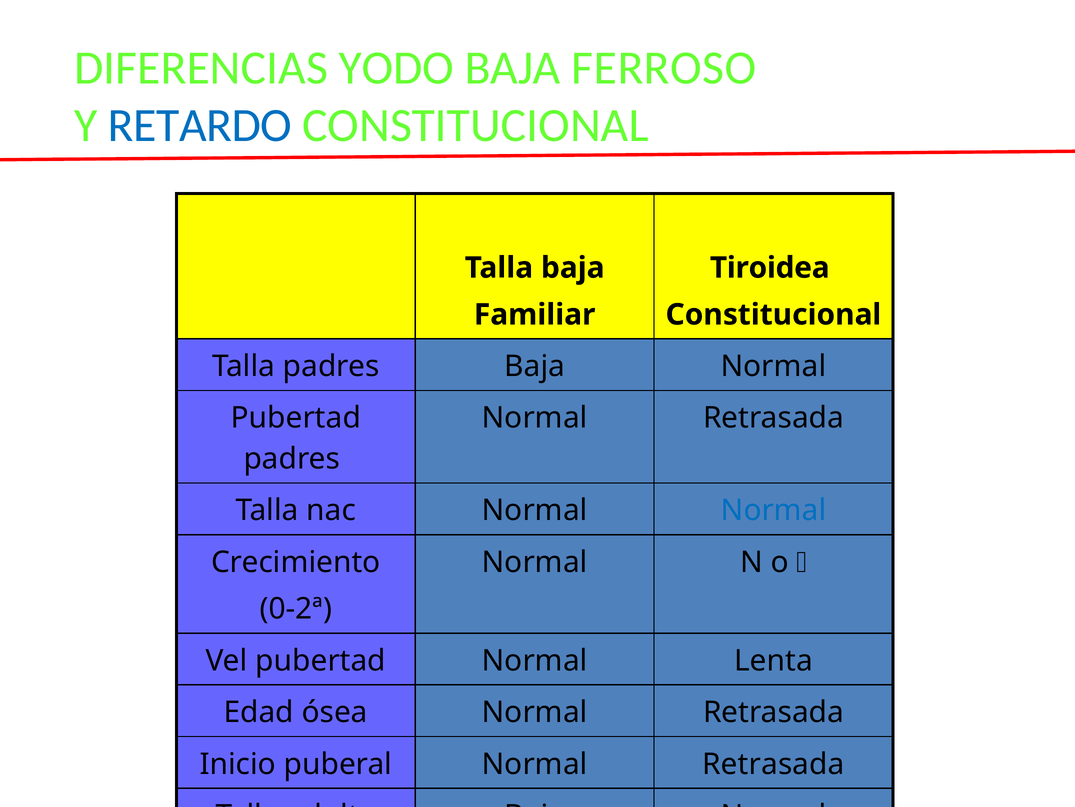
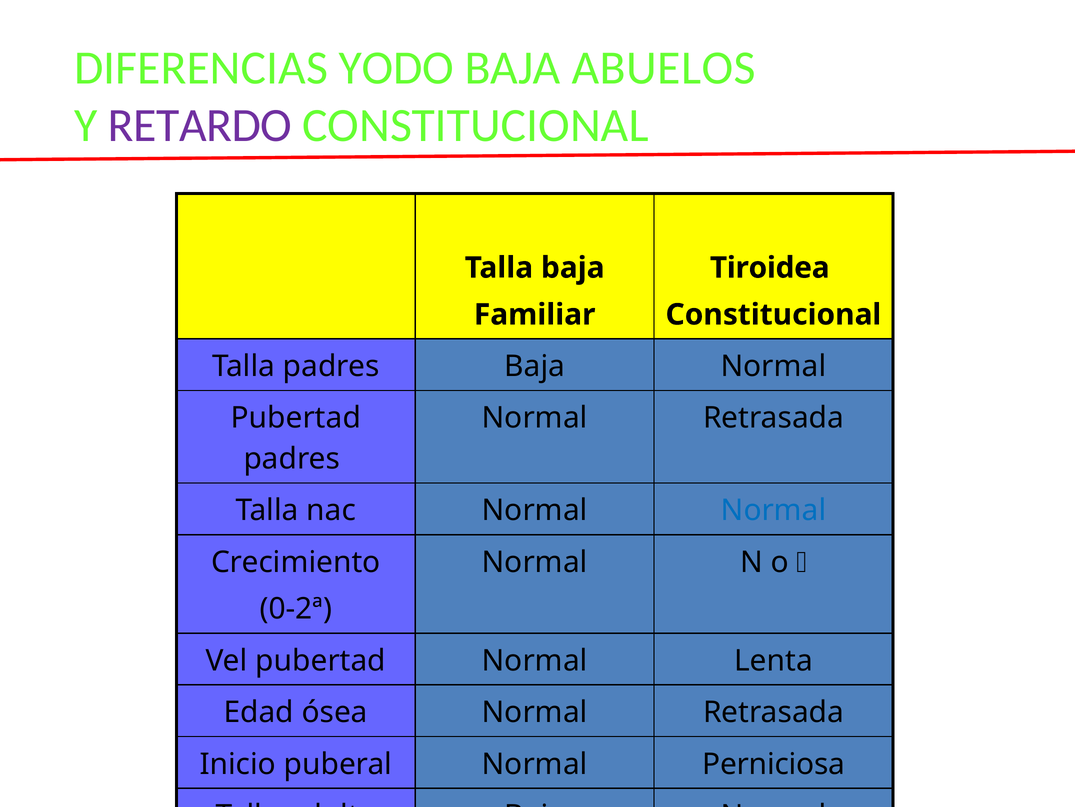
FERROSO: FERROSO -> ABUELOS (664, 68)
RETARDO colour: blue -> purple (200, 125)
puberal Normal Retrasada: Retrasada -> Perniciosa (774, 763)
